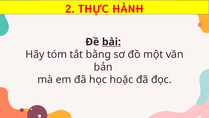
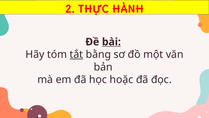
tắt underline: none -> present (76, 54)
